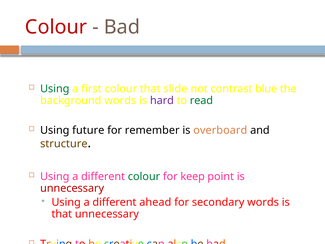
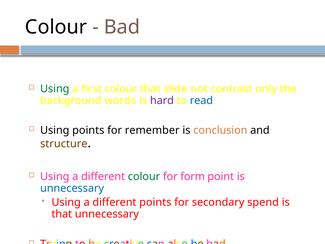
Colour colour: red -> black (56, 27)
blue: blue -> only (266, 89)
read colour: green -> blue (201, 100)
Using future: future -> points (88, 130)
overboard: overboard -> conclusion (220, 130)
keep: keep -> form (193, 176)
unnecessary colour: red -> blue (72, 188)
different ahead: ahead -> points (155, 202)
secondary words: words -> spend (263, 202)
